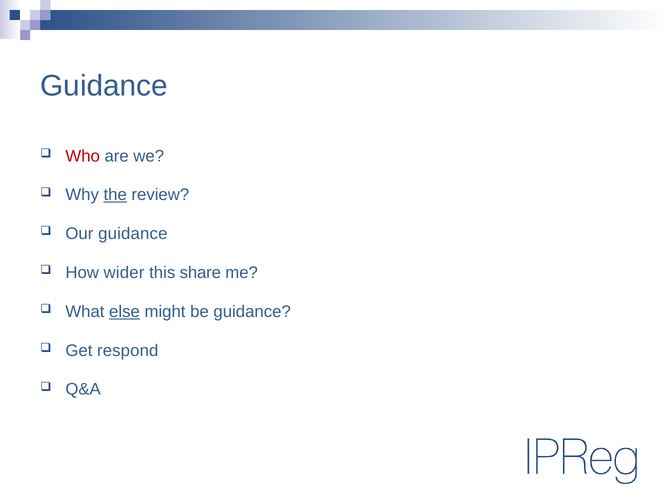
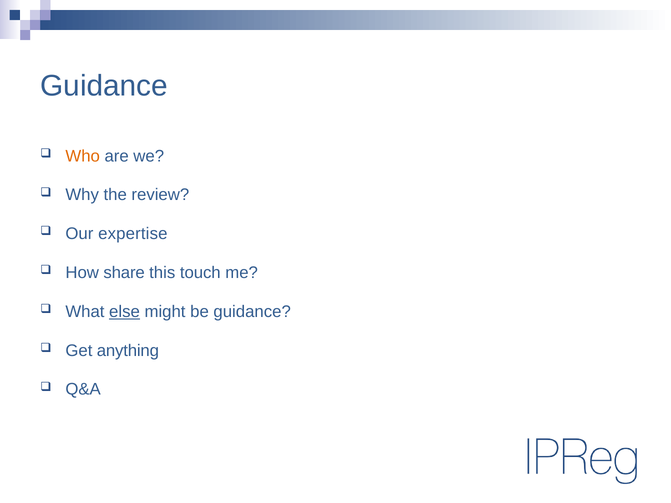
Who colour: red -> orange (83, 156)
the underline: present -> none (115, 195)
Our guidance: guidance -> expertise (133, 234)
wider: wider -> share (124, 273)
share: share -> touch (200, 273)
respond: respond -> anything (128, 351)
